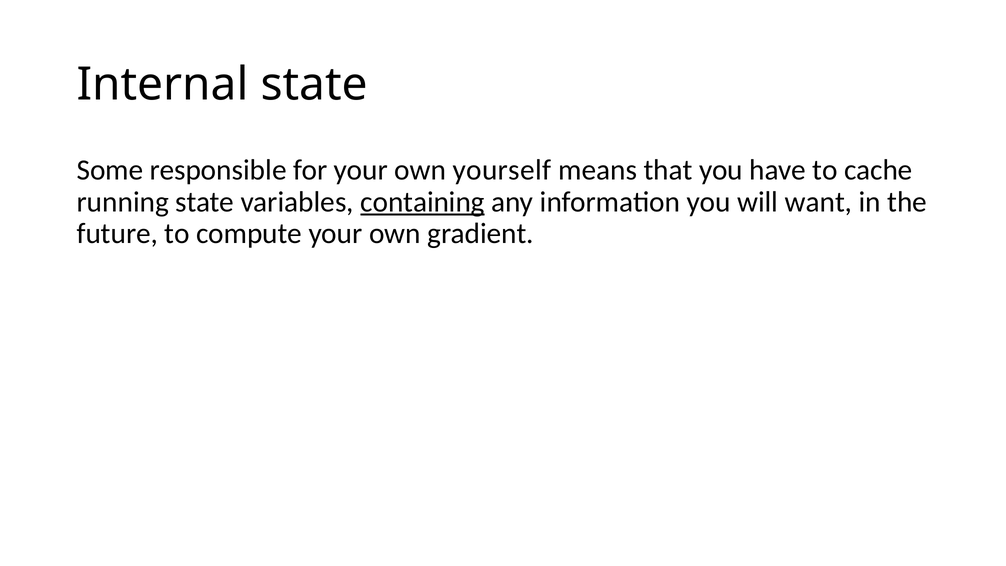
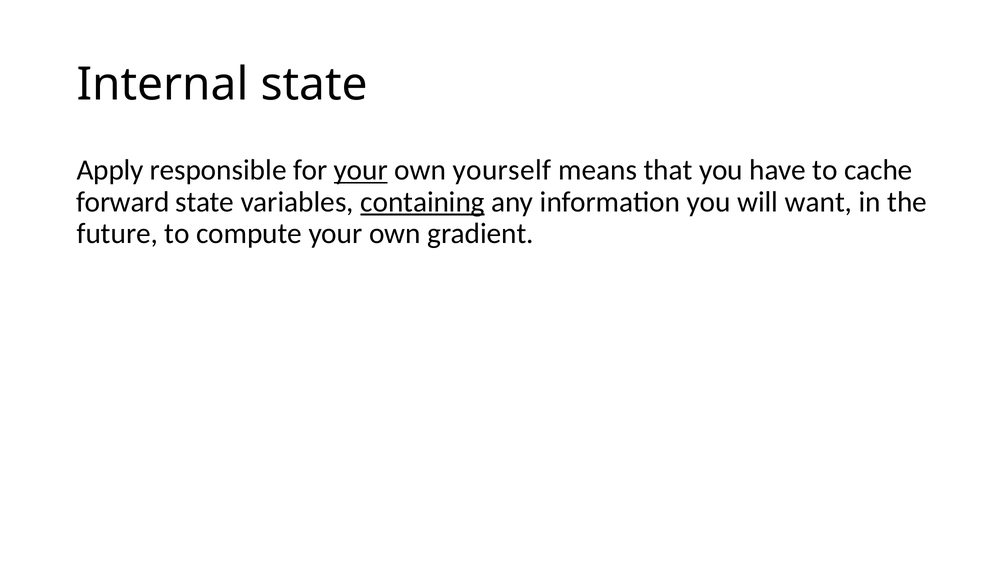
Some: Some -> Apply (110, 170)
your underline: none -> present (361, 170)
running: running -> forward (123, 202)
